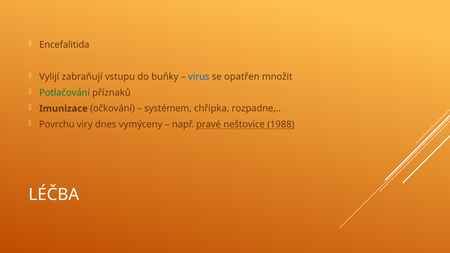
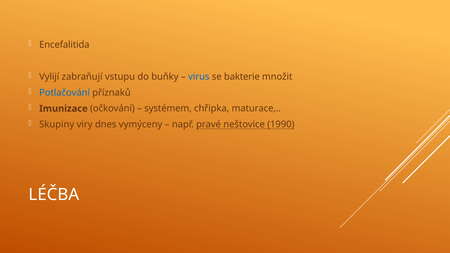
opatřen: opatřen -> bakterie (242, 77)
Potlačování colour: green -> blue (65, 93)
rozpadne: rozpadne -> maturace (256, 109)
Povrchu: Povrchu -> Skupiny (57, 125)
1988: 1988 -> 1990 (281, 125)
